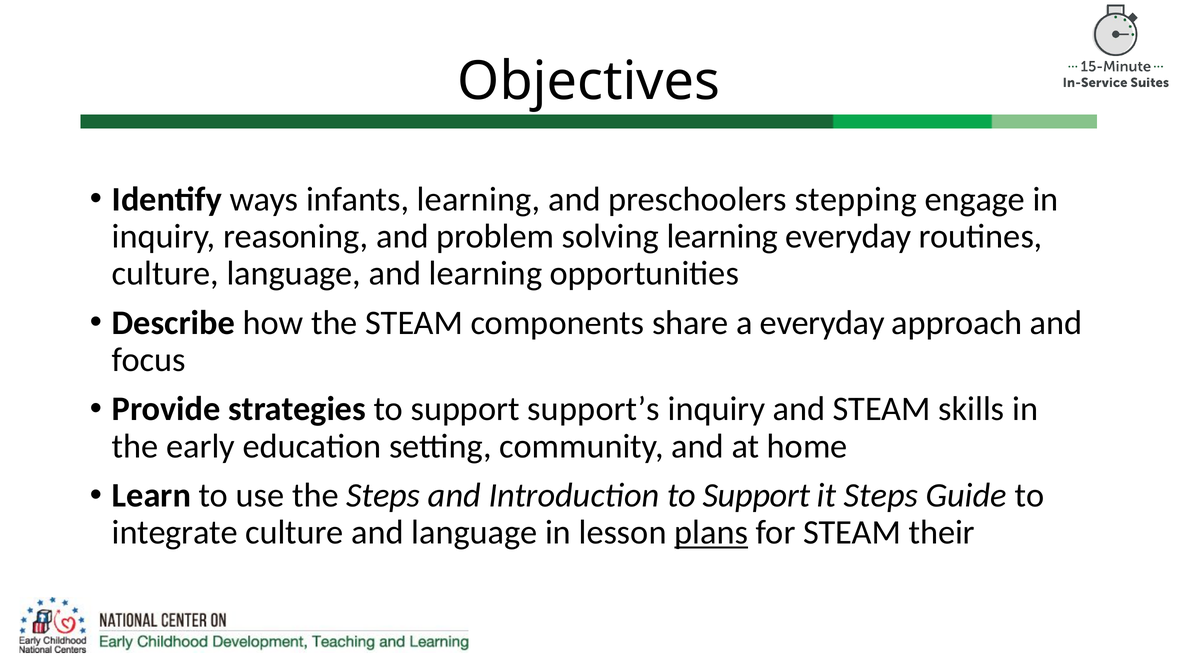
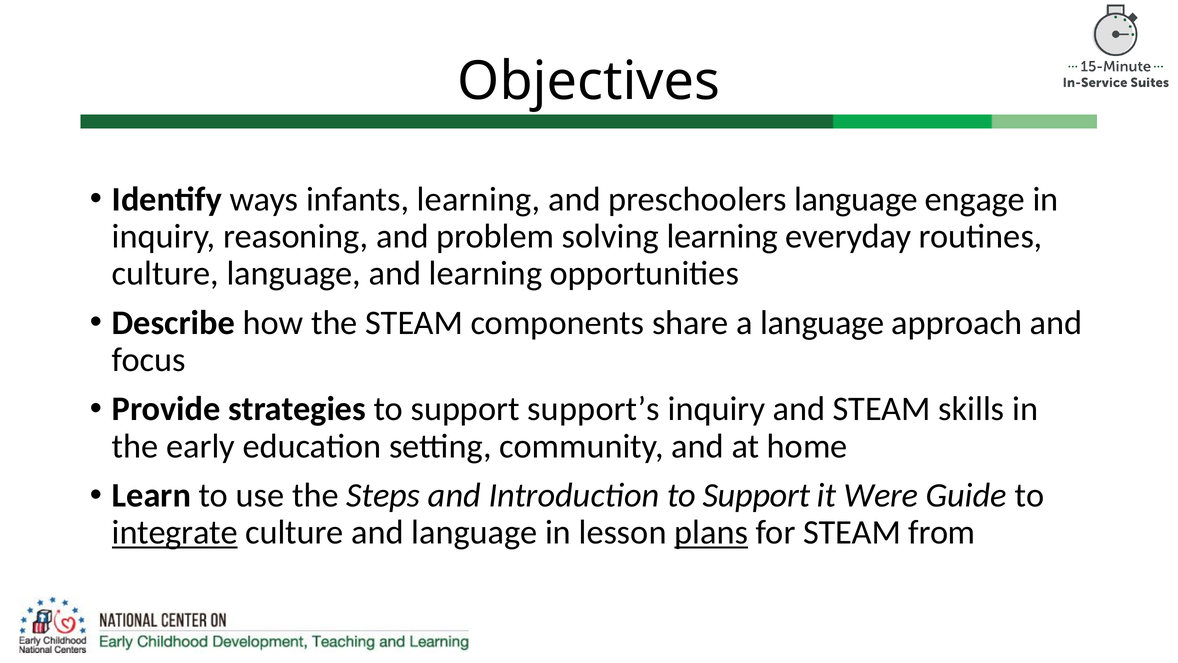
preschoolers stepping: stepping -> language (856, 199)
a everyday: everyday -> language (822, 323)
it Steps: Steps -> Were (881, 495)
integrate underline: none -> present (175, 532)
their: their -> from (942, 532)
